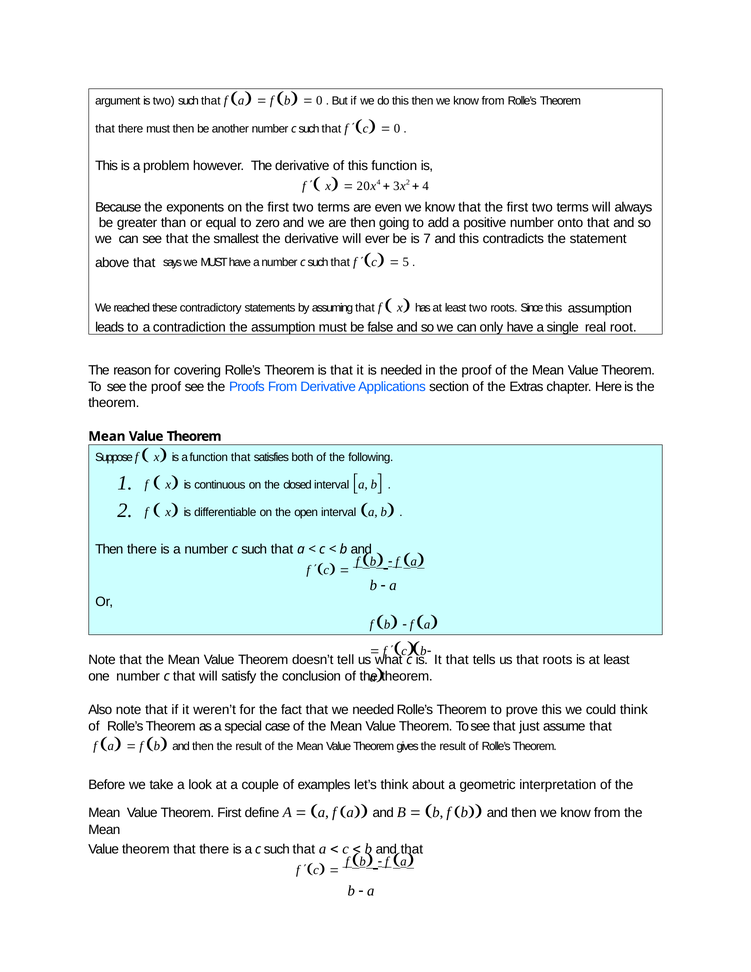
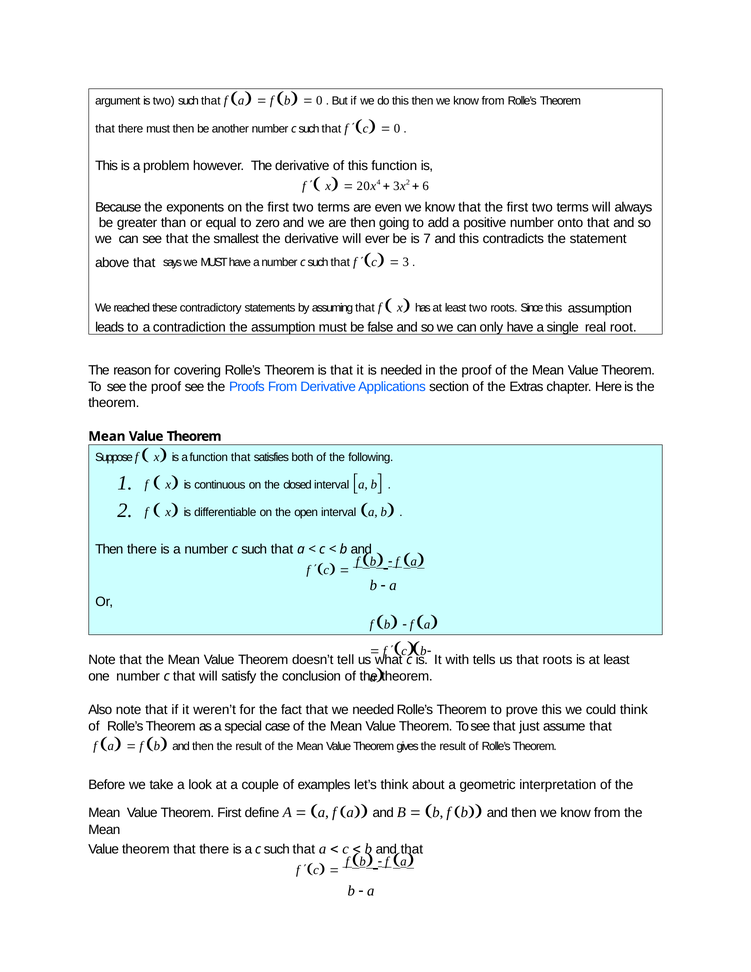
4: 4 -> 6 (426, 186)
5: 5 -> 3 (406, 262)
It that: that -> with (457, 660)
